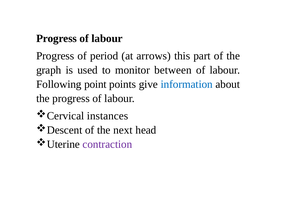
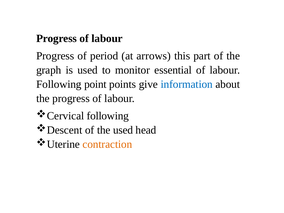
between: between -> essential (173, 70)
instances: instances -> following (108, 116)
the next: next -> used (123, 130)
contraction colour: purple -> orange (107, 144)
